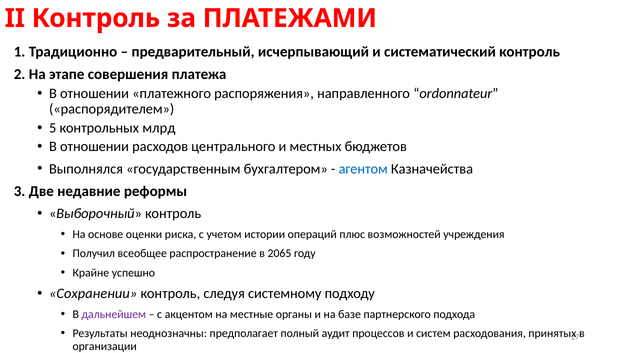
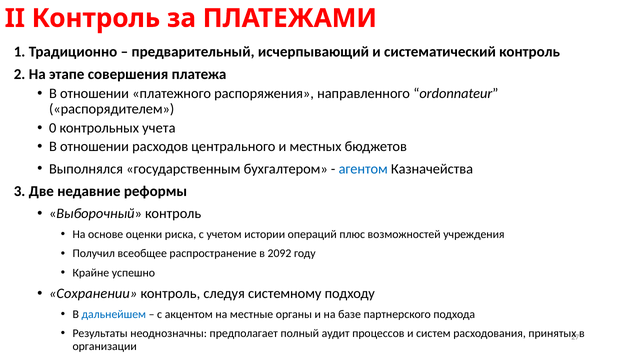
5: 5 -> 0 (53, 128)
млрд: млрд -> учета (159, 128)
2065: 2065 -> 2092 (279, 253)
дальнейшем colour: purple -> blue (114, 314)
